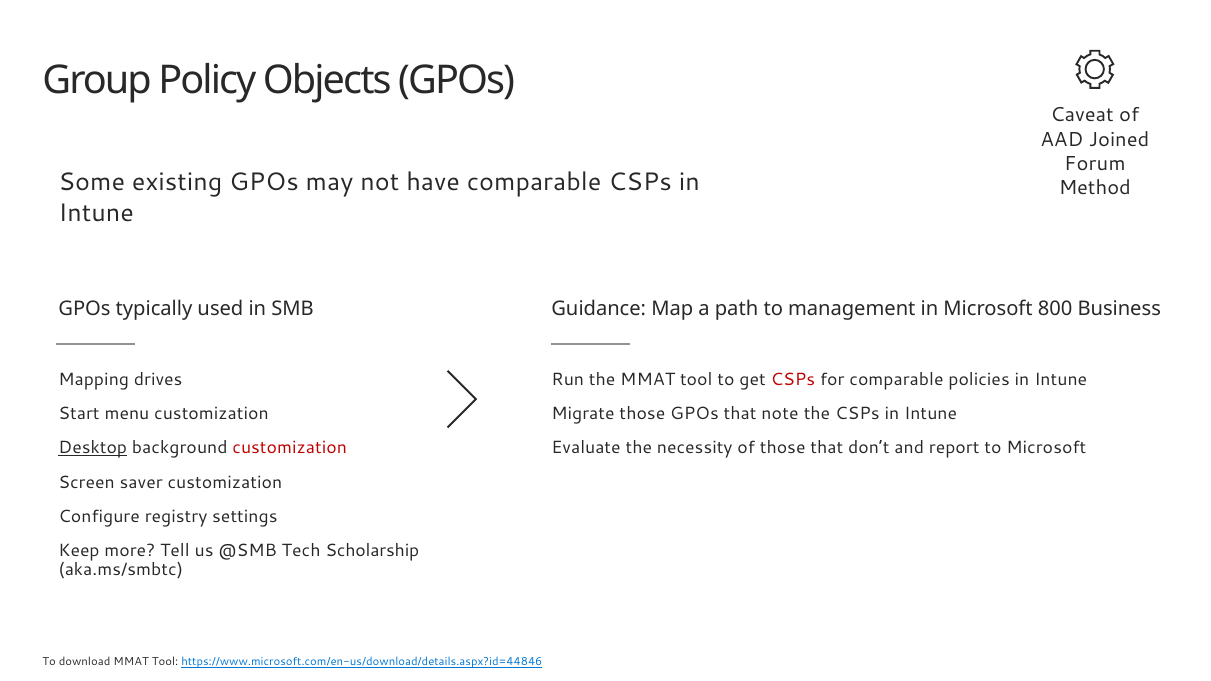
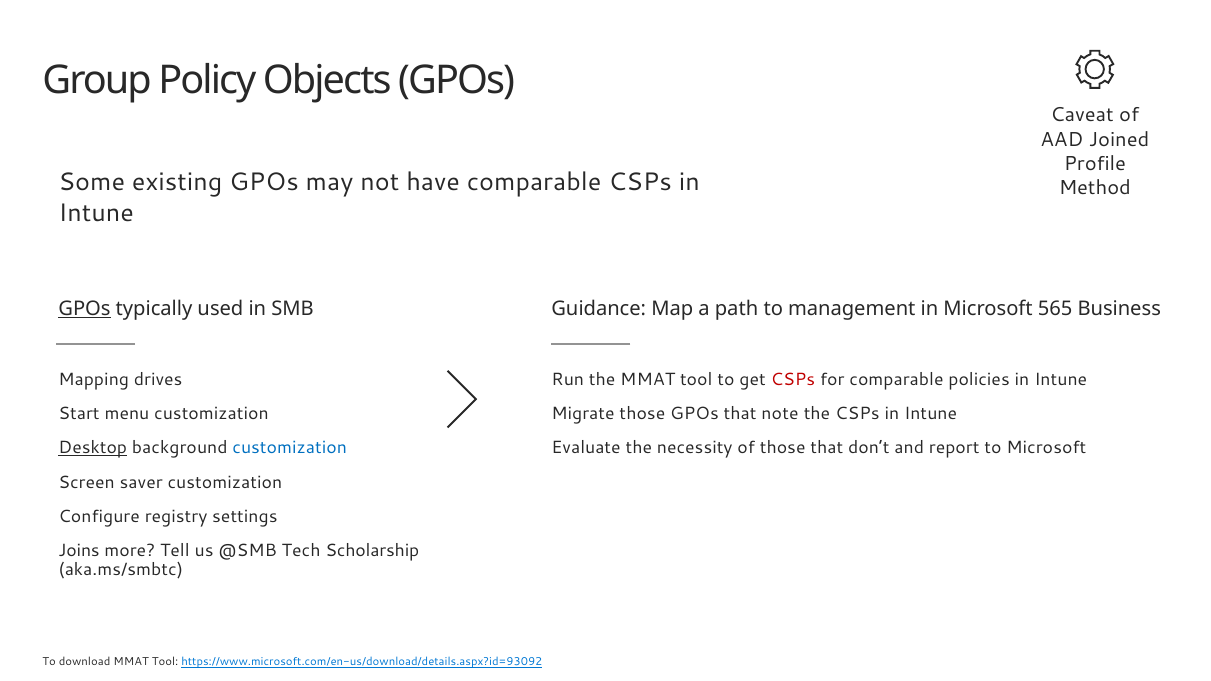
Forum: Forum -> Profile (1095, 164)
GPOs underline: none -> present (85, 309)
800: 800 -> 565 (1055, 309)
customization colour: red -> blue (290, 448)
Keep: Keep -> Joins (79, 551)
https://www.microsoft.com/en-us/download/details.aspx?id=44846: https://www.microsoft.com/en-us/download/details.aspx?id=44846 -> https://www.microsoft.com/en-us/download/details.aspx?id=93092 (362, 662)
